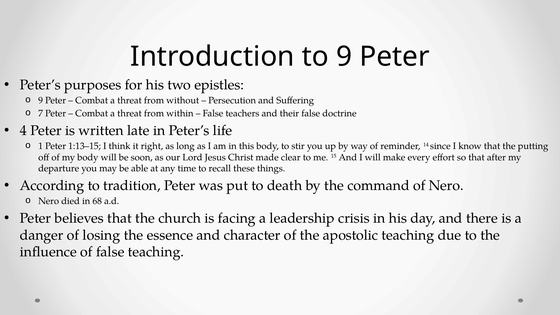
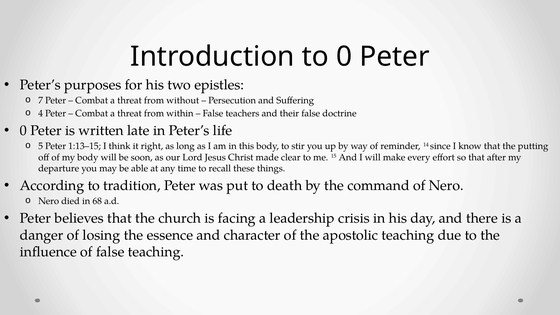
to 9: 9 -> 0 (344, 57)
9: 9 -> 7 (41, 100)
7: 7 -> 4 (41, 114)
4: 4 -> 0 (23, 131)
1: 1 -> 5 (41, 146)
